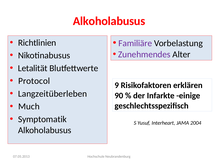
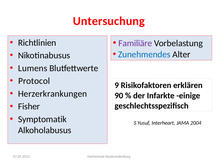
Alkoholabusus: Alkoholabusus -> Untersuchung (109, 21)
Zunehmendes colour: purple -> blue (144, 54)
Letalität: Letalität -> Lumens (33, 68)
Langzeitüberleben: Langzeitüberleben -> Herzerkrankungen (53, 93)
Much: Much -> Fisher (29, 106)
